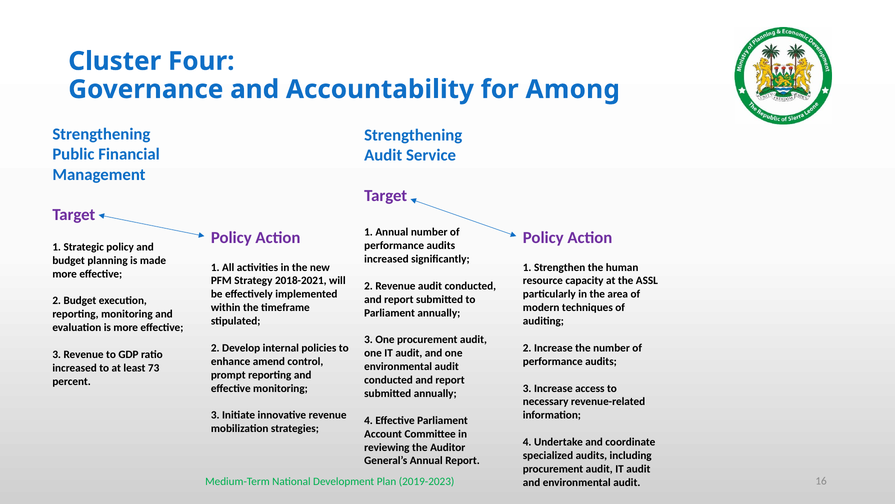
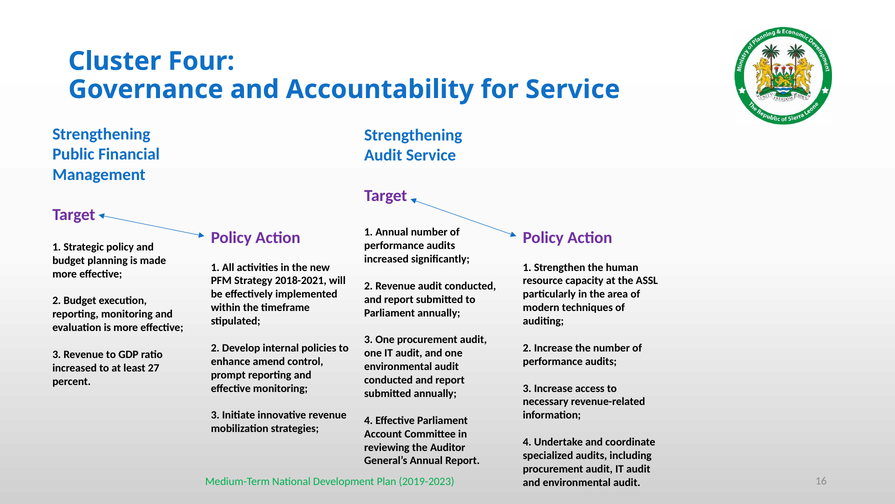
for Among: Among -> Service (573, 89)
73: 73 -> 27 (154, 368)
